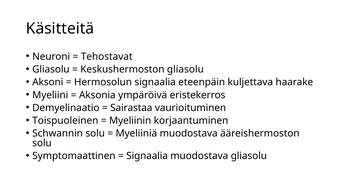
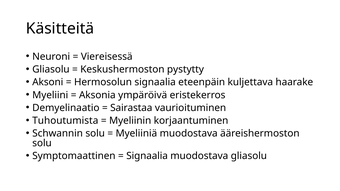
Tehostavat: Tehostavat -> Viereisessä (107, 57)
Keskushermoston gliasolu: gliasolu -> pystytty (185, 69)
Toispuoleinen: Toispuoleinen -> Tuhoutumista (65, 121)
